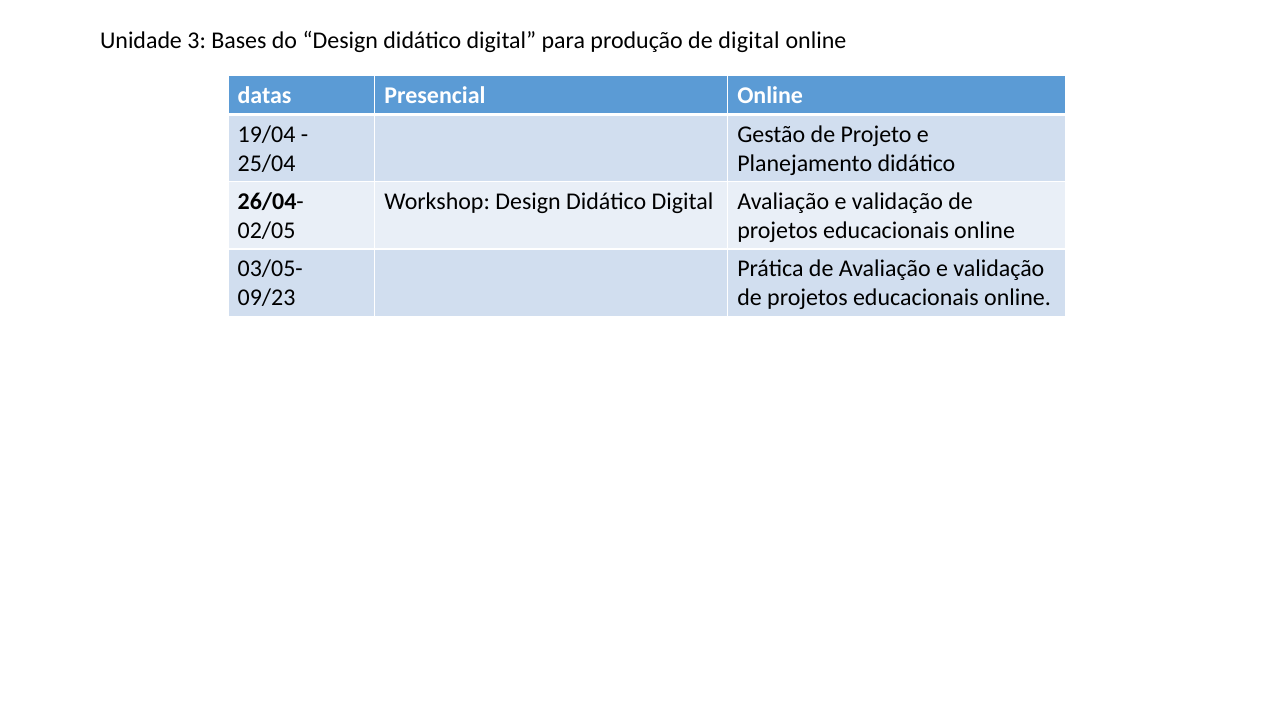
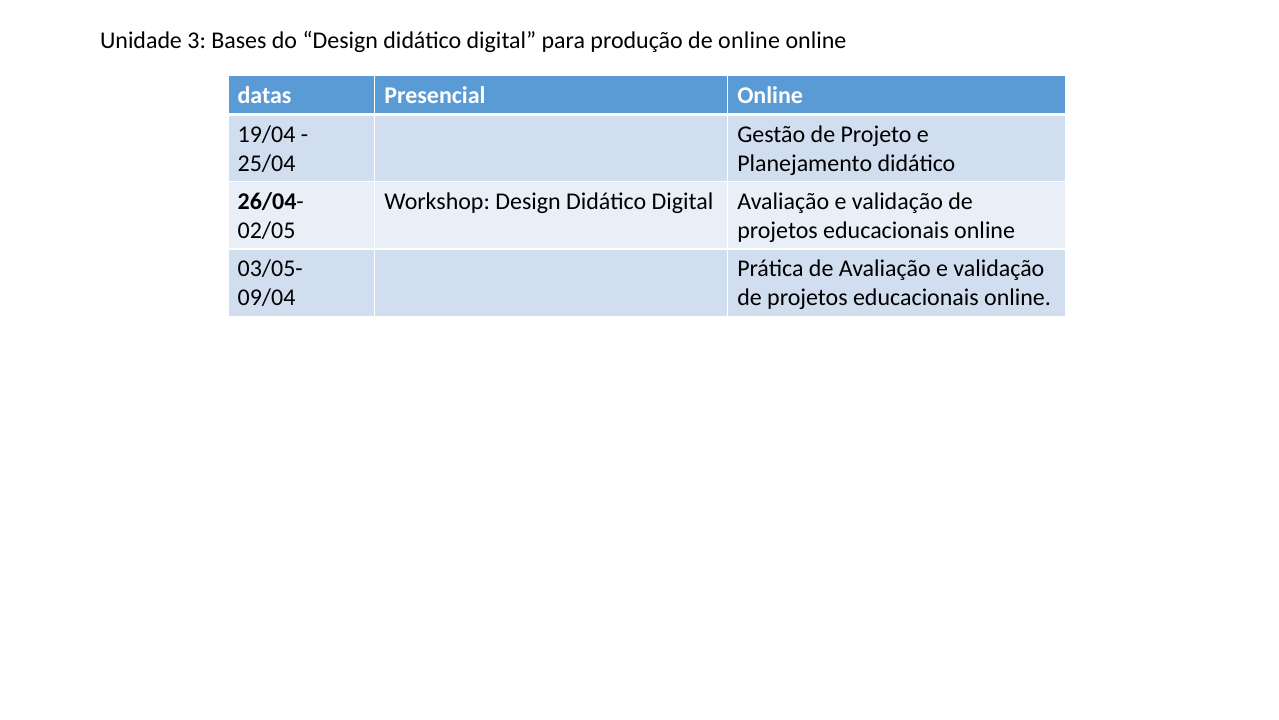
de digital: digital -> online (749, 41)
09/23: 09/23 -> 09/04 (267, 298)
